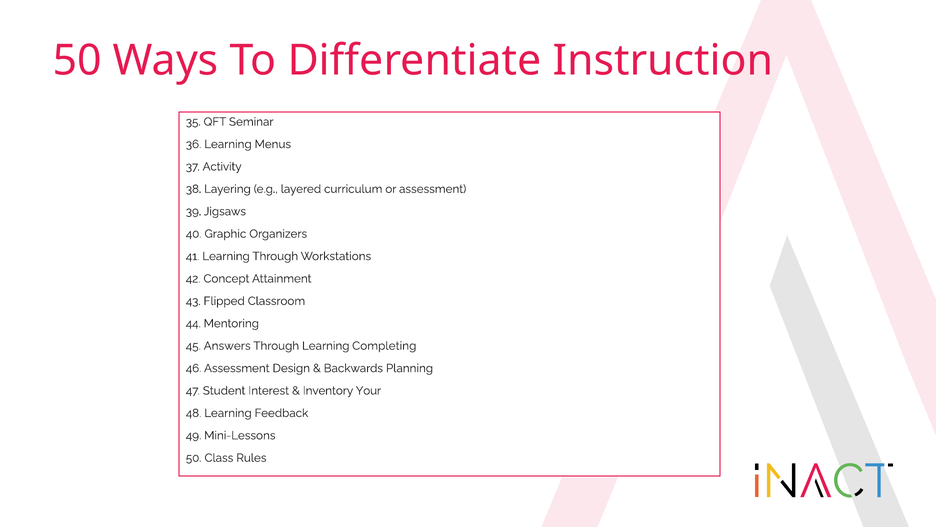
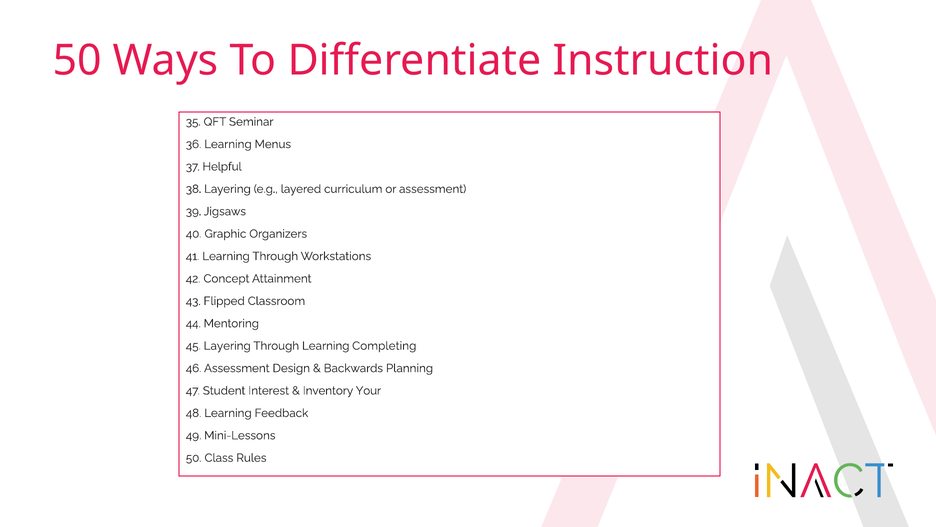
Activity: Activity -> Helpful (222, 166)
45 Answers: Answers -> Layering (227, 346)
